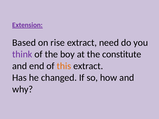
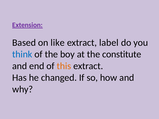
rise: rise -> like (58, 43)
need: need -> label (109, 43)
think colour: purple -> blue (22, 54)
